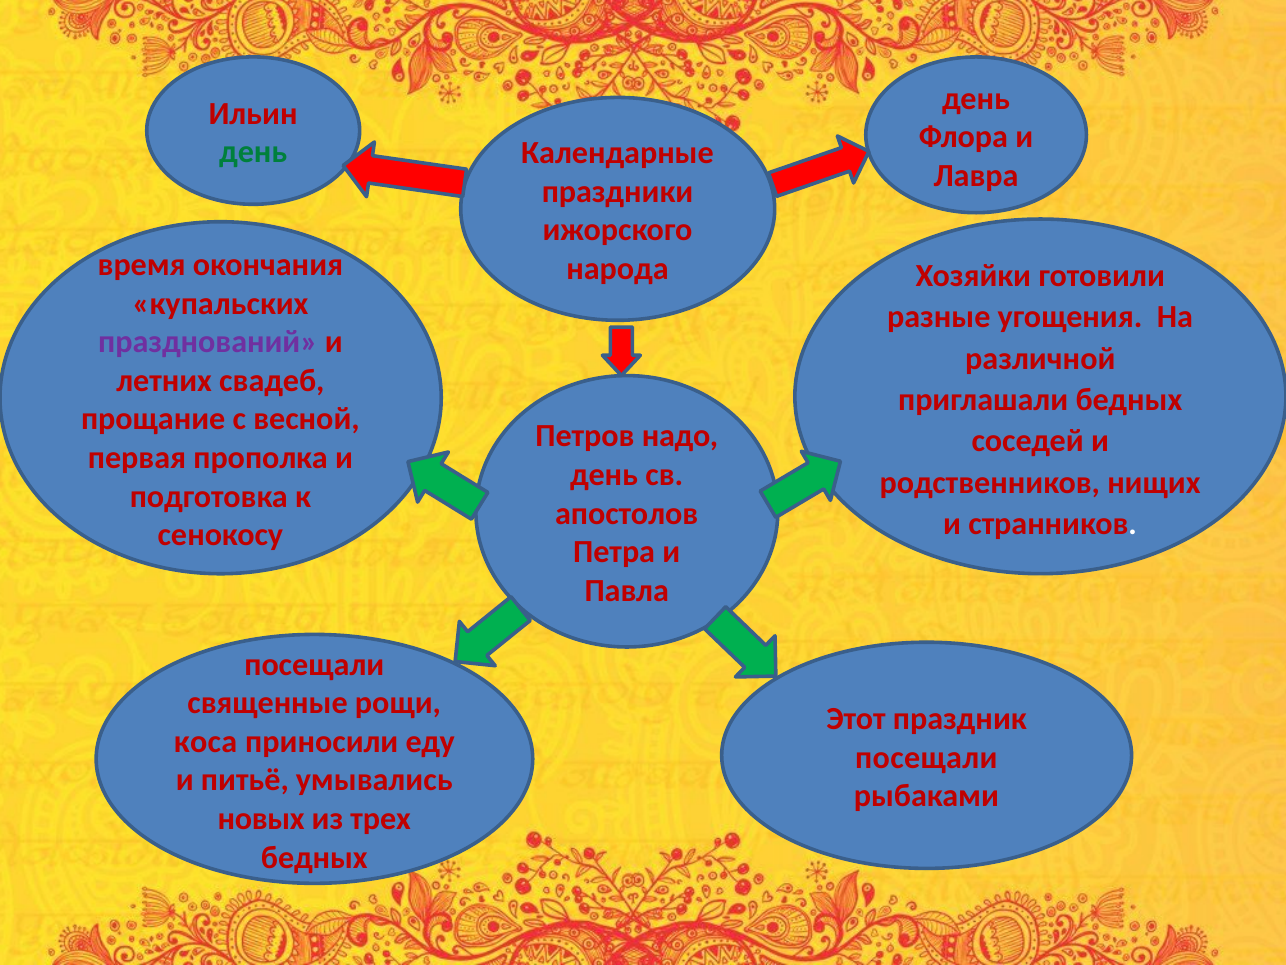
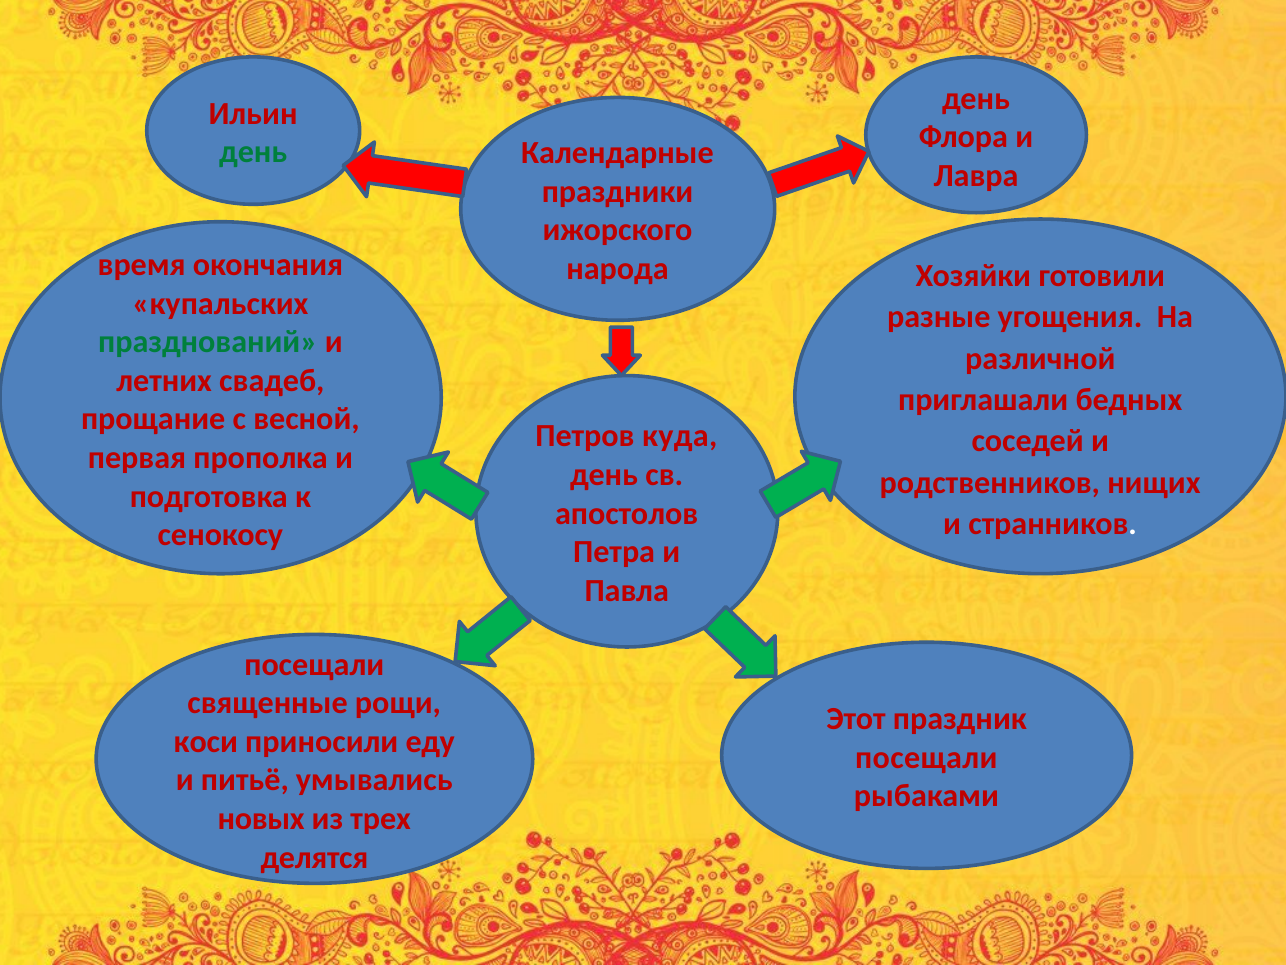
празднований colour: purple -> green (208, 342)
надо: надо -> куда (680, 436)
коса: коса -> коси (206, 741)
бедных: бедных -> делятся (314, 857)
